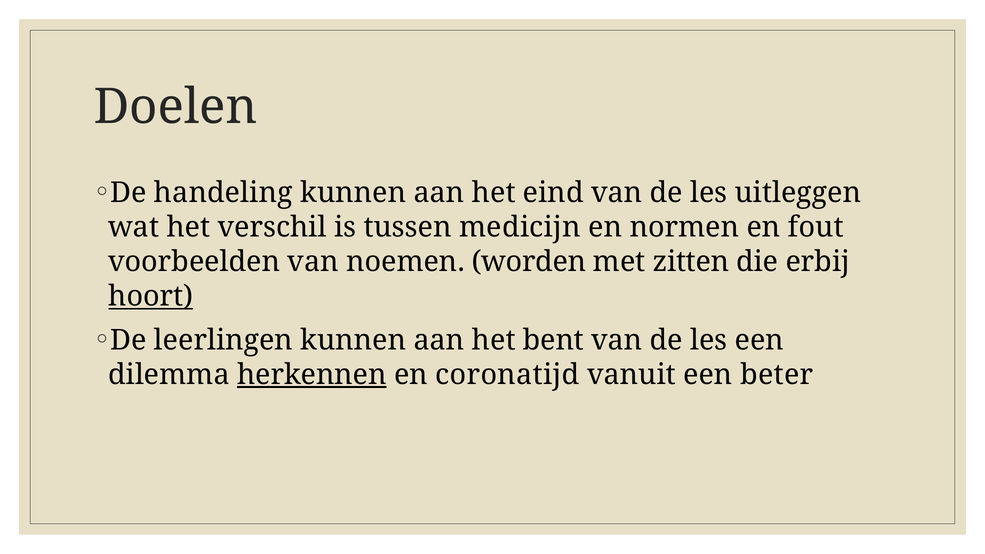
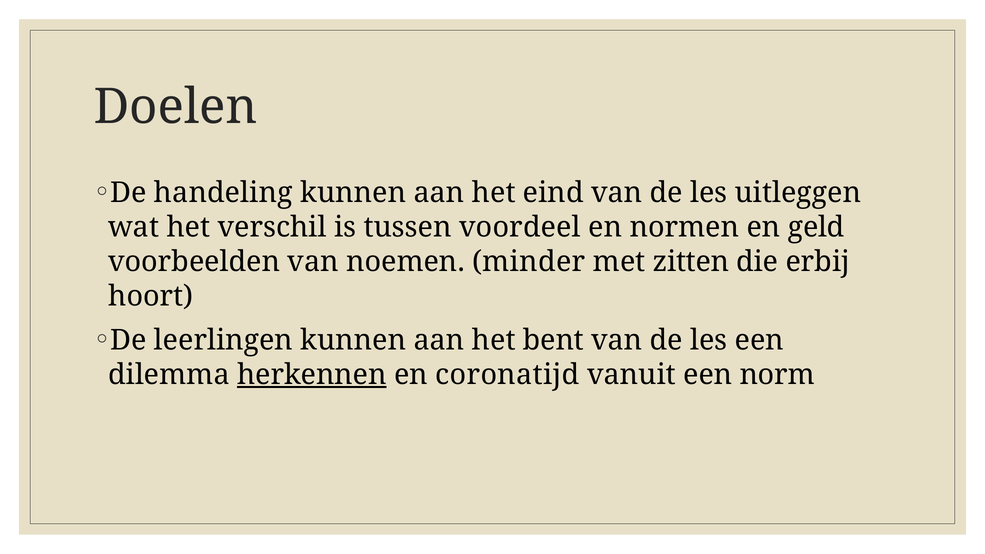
medicijn: medicijn -> voordeel (520, 227)
fout: fout -> geld (816, 227)
worden: worden -> minder (529, 262)
hoort underline: present -> none (151, 296)
beter: beter -> norm (777, 375)
